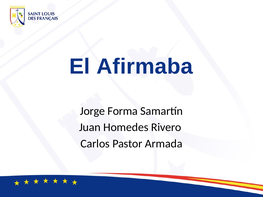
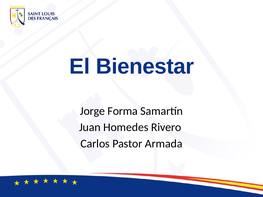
Afirmaba: Afirmaba -> Bienestar (145, 66)
